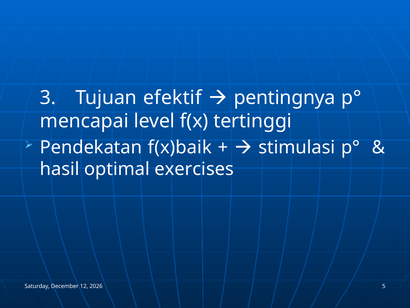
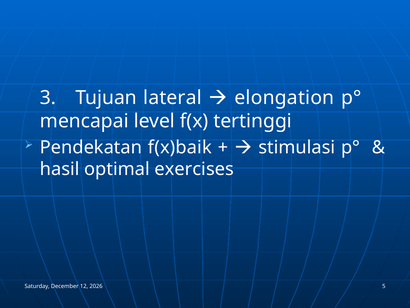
efektif: efektif -> lateral (173, 98)
pentingnya: pentingnya -> elongation (284, 98)
